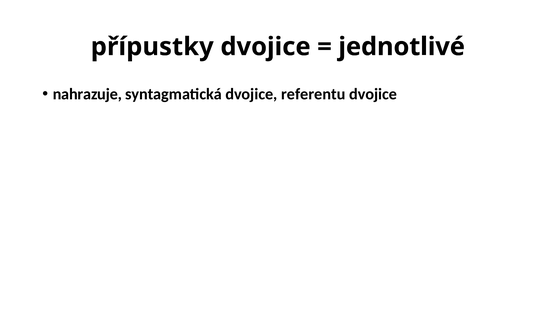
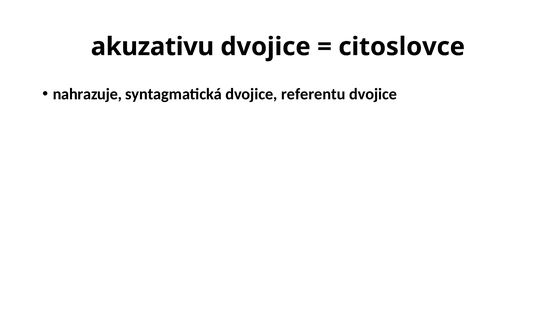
přípustky: přípustky -> akuzativu (152, 47)
jednotlivé: jednotlivé -> citoslovce (402, 47)
